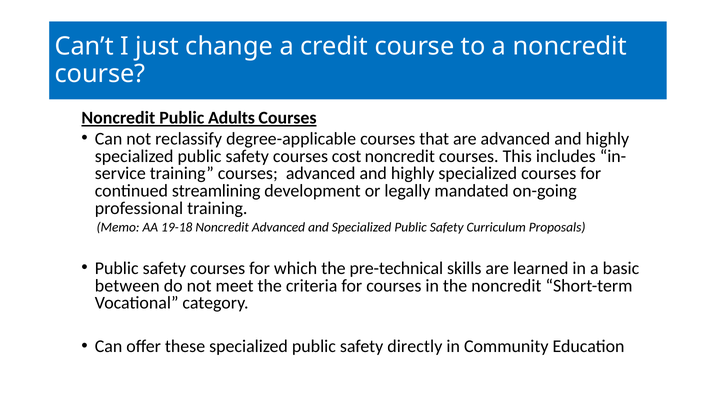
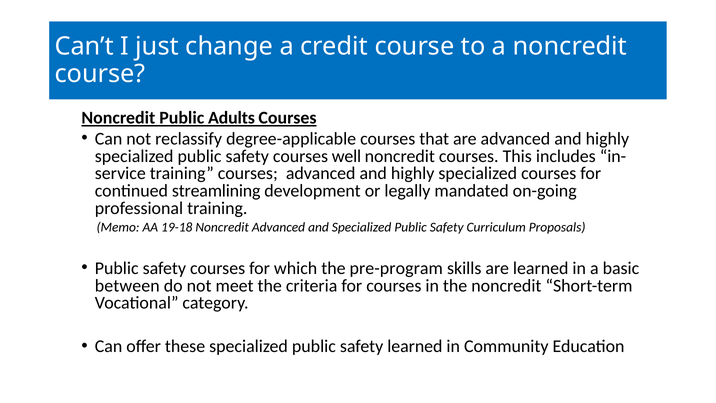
cost: cost -> well (347, 156)
pre-technical: pre-technical -> pre-program (396, 268)
safety directly: directly -> learned (415, 346)
